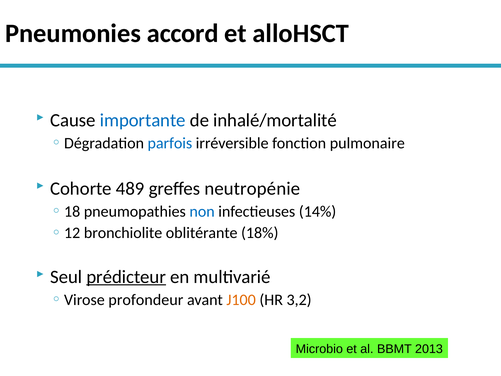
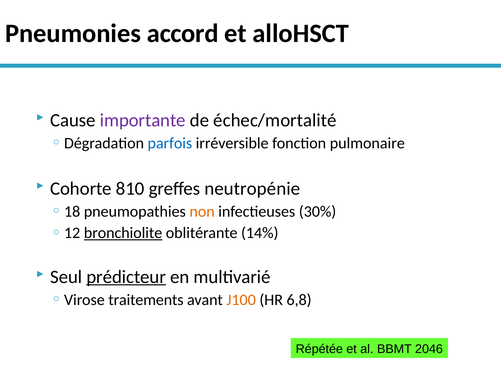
importante colour: blue -> purple (143, 120)
inhalé/mortalité: inhalé/mortalité -> échec/mortalité (275, 120)
489: 489 -> 810 (130, 188)
non colour: blue -> orange (202, 211)
14%: 14% -> 30% (318, 211)
bronchiolite underline: none -> present (123, 233)
18%: 18% -> 14% (260, 233)
profondeur: profondeur -> traitements (146, 300)
3,2: 3,2 -> 6,8 (299, 300)
Microbio: Microbio -> Répétée (319, 349)
2013: 2013 -> 2046 (429, 349)
